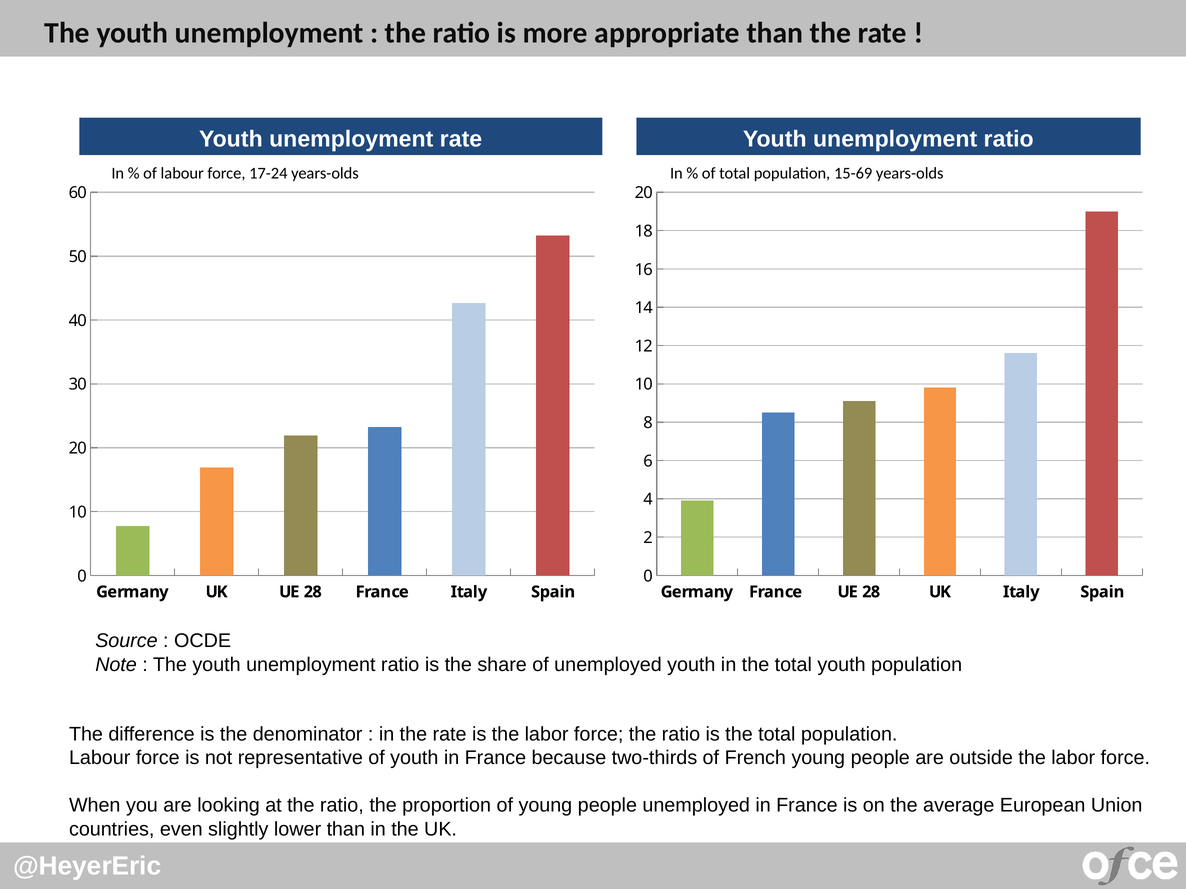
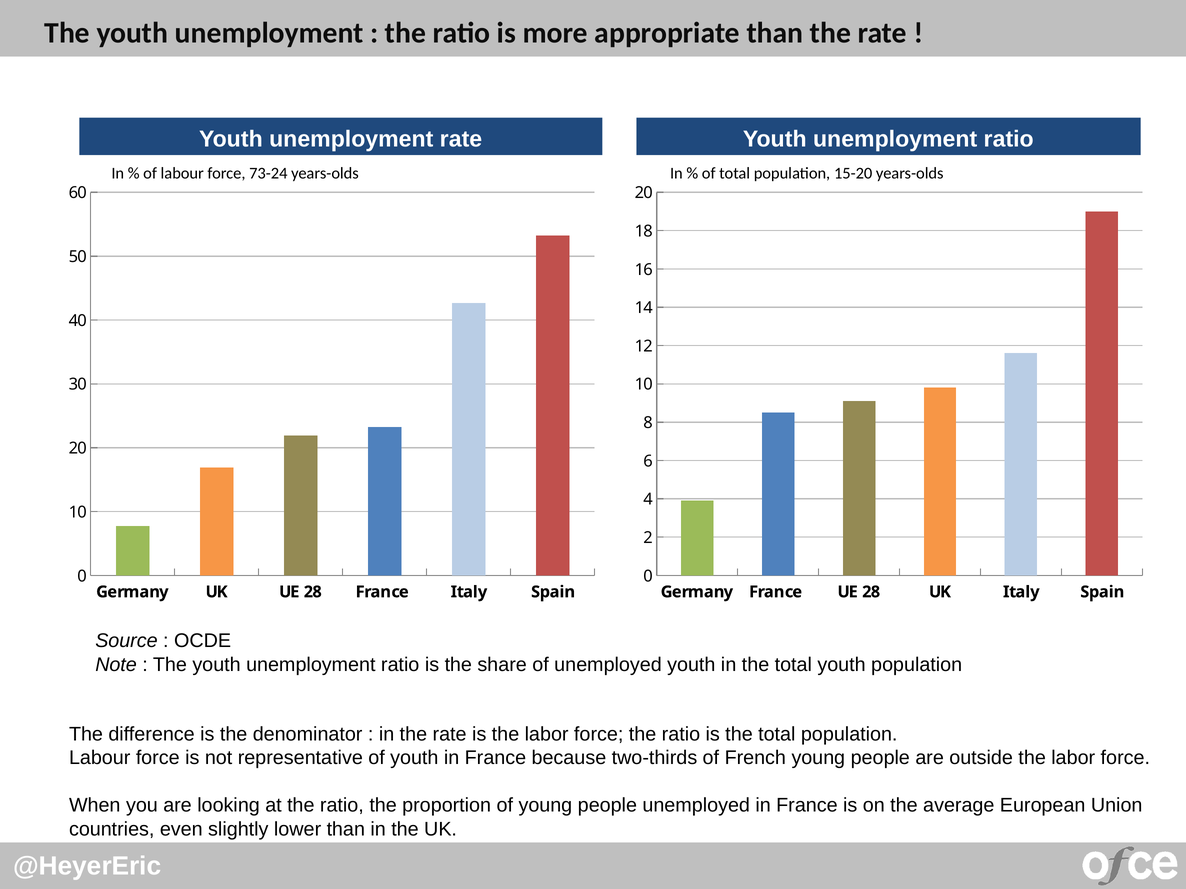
17-24: 17-24 -> 73-24 (268, 173)
15-69: 15-69 -> 15-20 (853, 173)
